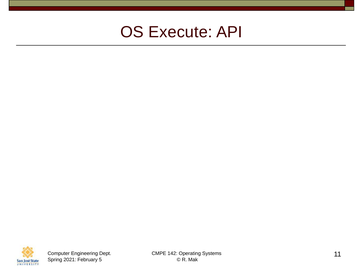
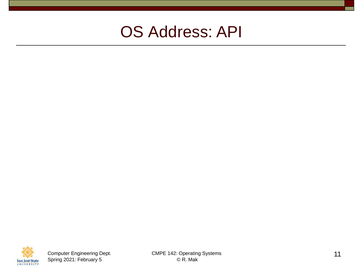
Execute: Execute -> Address (180, 32)
